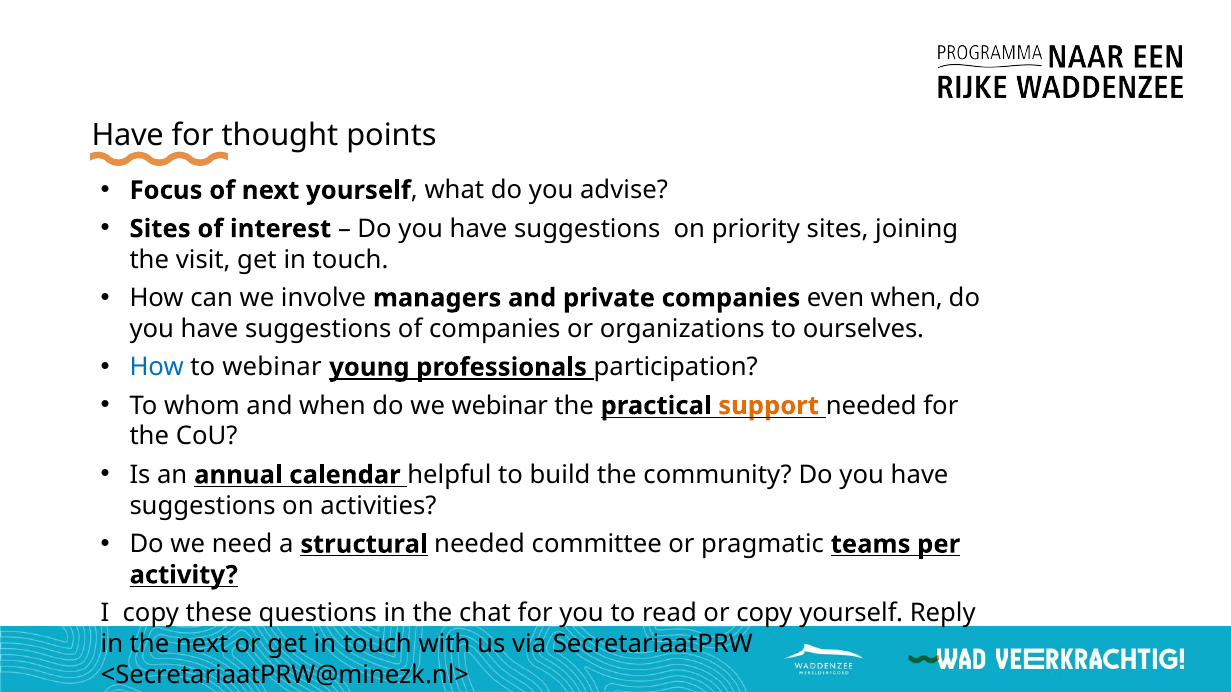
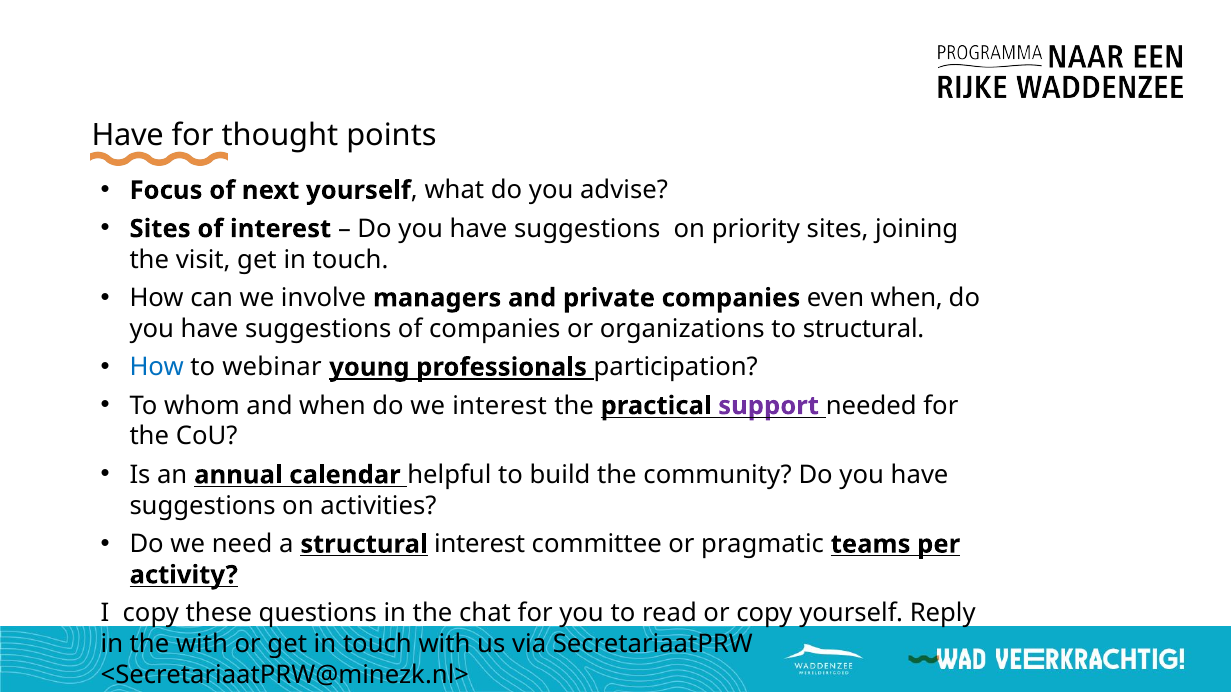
to ourselves: ourselves -> structural (864, 329)
we webinar: webinar -> interest (500, 406)
support colour: orange -> purple (769, 406)
structural needed: needed -> interest (480, 545)
the next: next -> with (202, 645)
